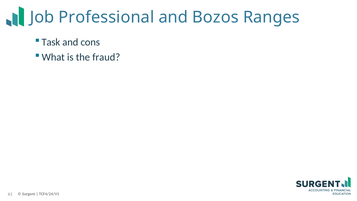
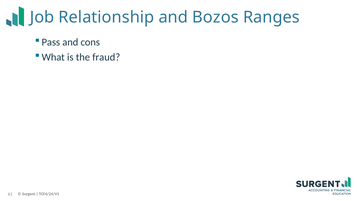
Professional: Professional -> Relationship (106, 17)
Task: Task -> Pass (51, 42)
